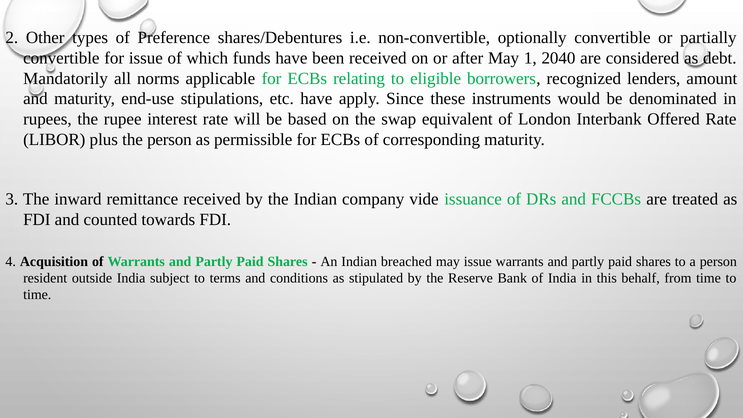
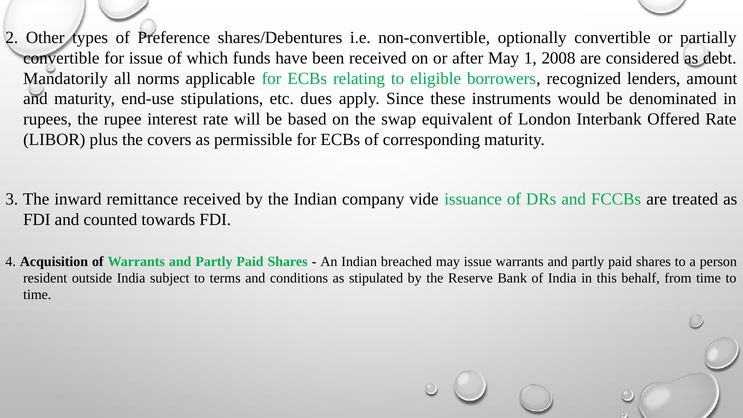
2040: 2040 -> 2008 (558, 58)
etc have: have -> dues (316, 99)
the person: person -> covers (169, 140)
